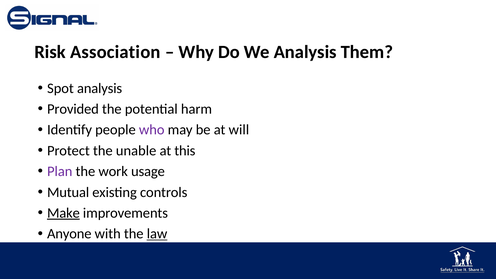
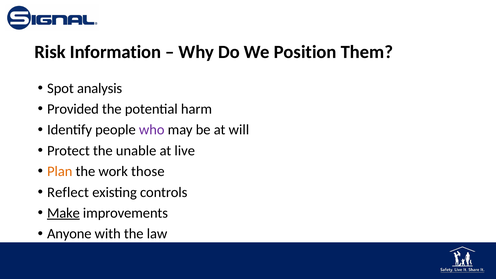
Association: Association -> Information (115, 52)
We Analysis: Analysis -> Position (305, 52)
this: this -> live (185, 151)
Plan colour: purple -> orange (60, 171)
usage: usage -> those (148, 171)
Mutual: Mutual -> Reflect (68, 192)
law underline: present -> none (157, 234)
